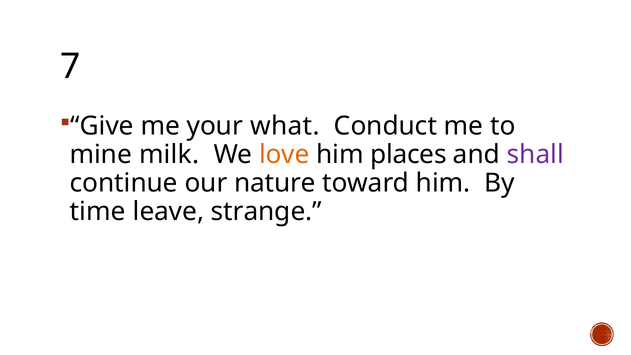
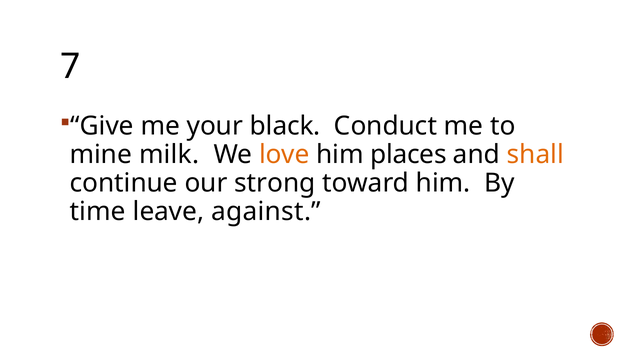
what: what -> black (285, 126)
shall colour: purple -> orange (535, 155)
nature: nature -> strong (275, 183)
strange: strange -> against (266, 211)
